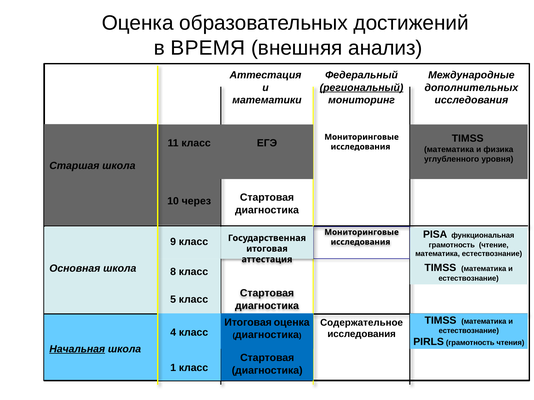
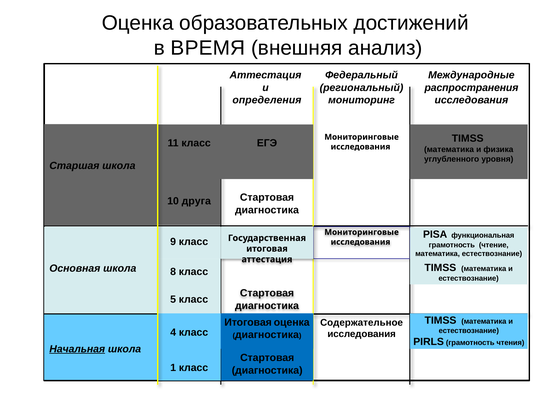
региональный underline: present -> none (362, 88)
дополнительных: дополнительных -> распространения (471, 88)
математики: математики -> определения (267, 100)
через: через -> друга (196, 201)
